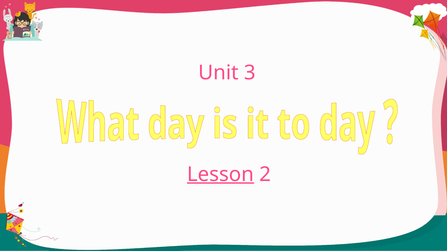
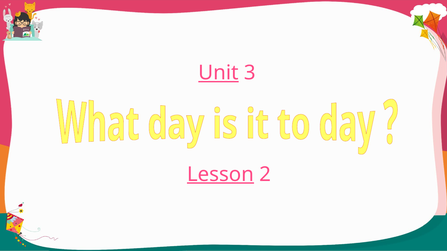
Unit underline: none -> present (218, 73)
